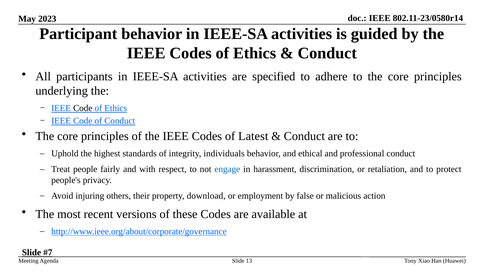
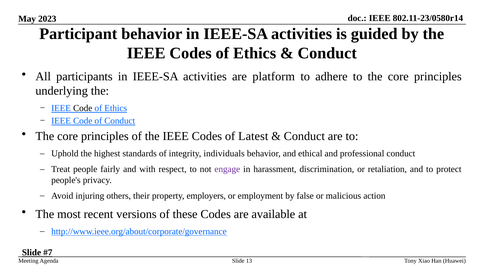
specified: specified -> platform (274, 76)
engage colour: blue -> purple (227, 169)
download: download -> employers (206, 196)
